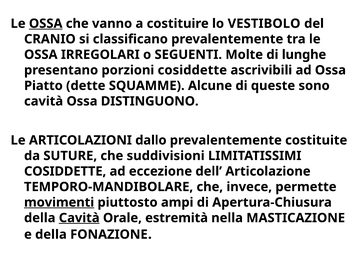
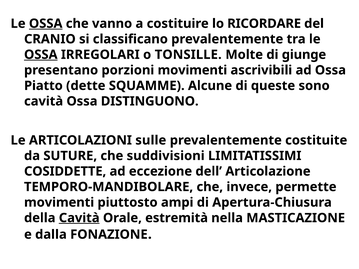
VESTIBOLO: VESTIBOLO -> RICORDARE (264, 24)
OSSA underline: none -> present (41, 55)
SEGUENTI: SEGUENTI -> TONSILLE (188, 55)
lunghe: lunghe -> giunge (304, 55)
porzioni cosiddette: cosiddette -> movimenti (192, 70)
dallo: dallo -> sulle (151, 140)
movimenti underline: present -> none (59, 203)
e della: della -> dalla (51, 235)
